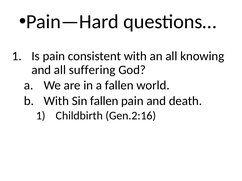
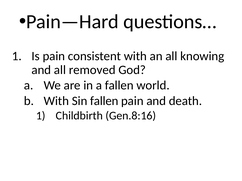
suffering: suffering -> removed (92, 70)
Gen.2:16: Gen.2:16 -> Gen.8:16 (131, 116)
